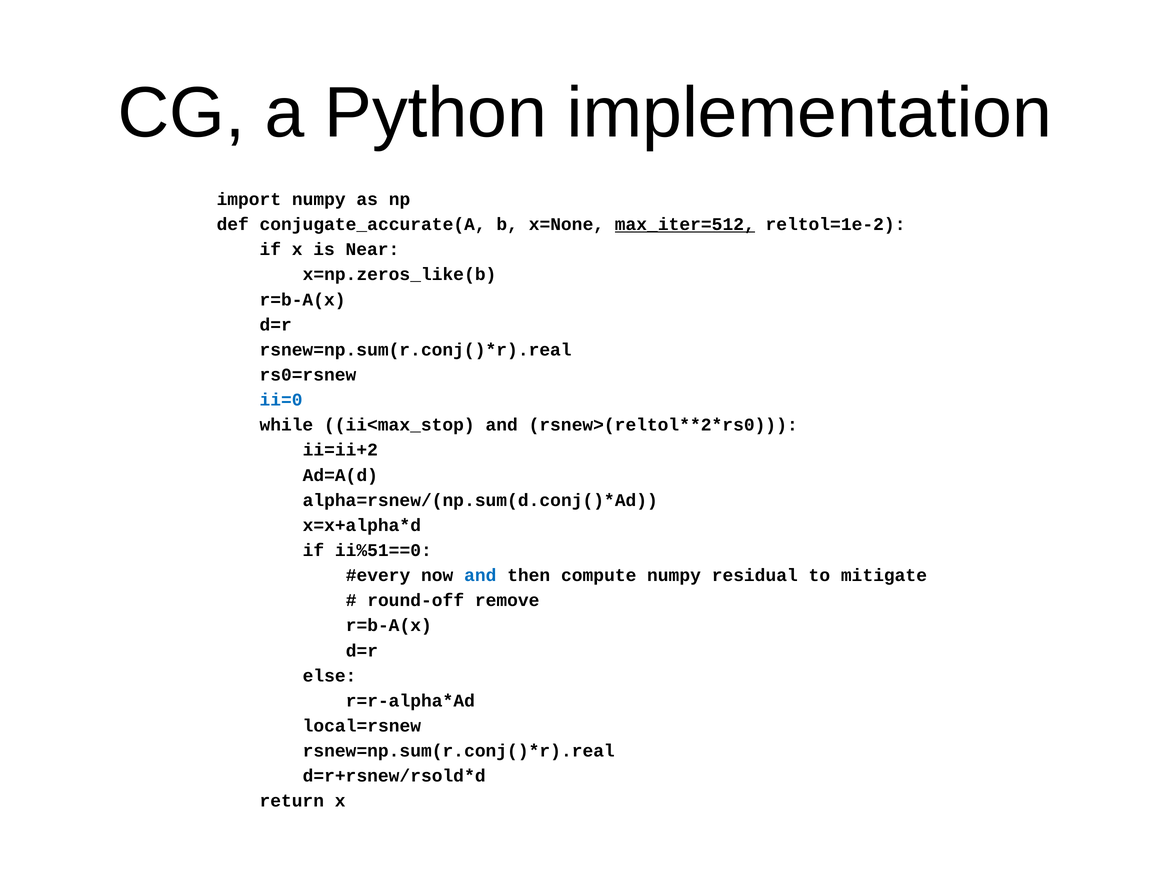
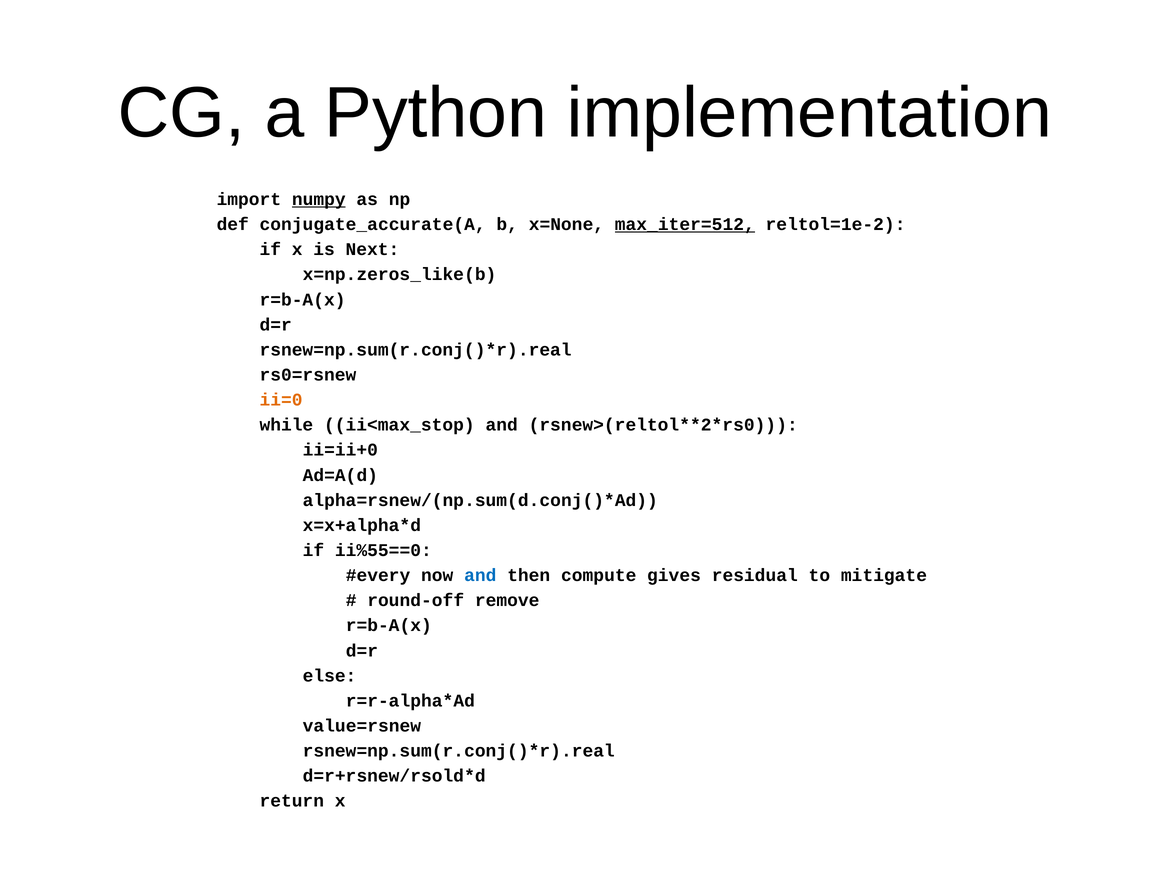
numpy underline: none -> present (319, 199)
Near: Near -> Next (372, 250)
ii=0 colour: blue -> orange (281, 400)
ii=ii+2: ii=ii+2 -> ii=ii+0 (340, 450)
ii%51==0: ii%51==0 -> ii%55==0 (383, 551)
compute numpy: numpy -> gives (674, 576)
local=rsnew: local=rsnew -> value=rsnew (362, 726)
